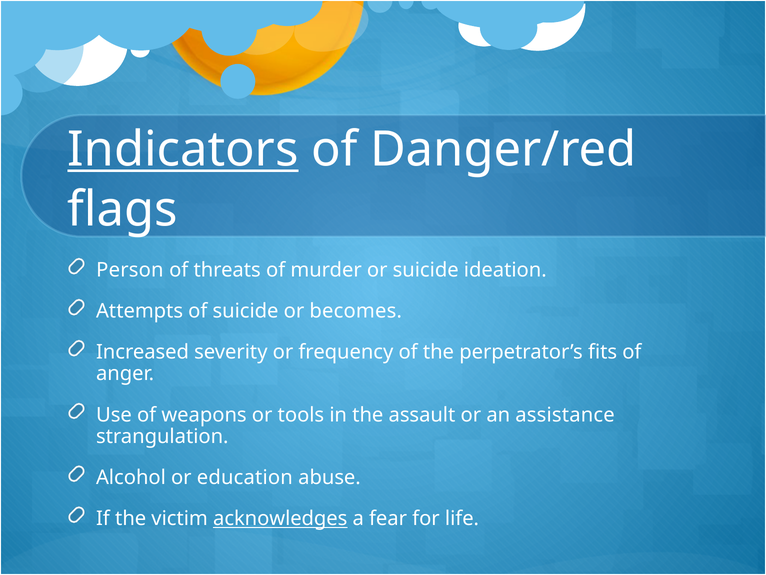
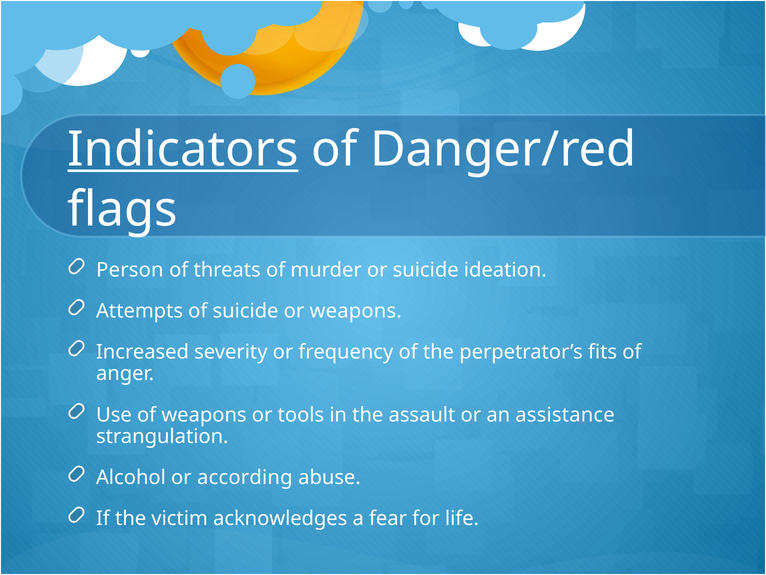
or becomes: becomes -> weapons (356, 311)
education: education -> according (245, 477)
acknowledges underline: present -> none (280, 518)
